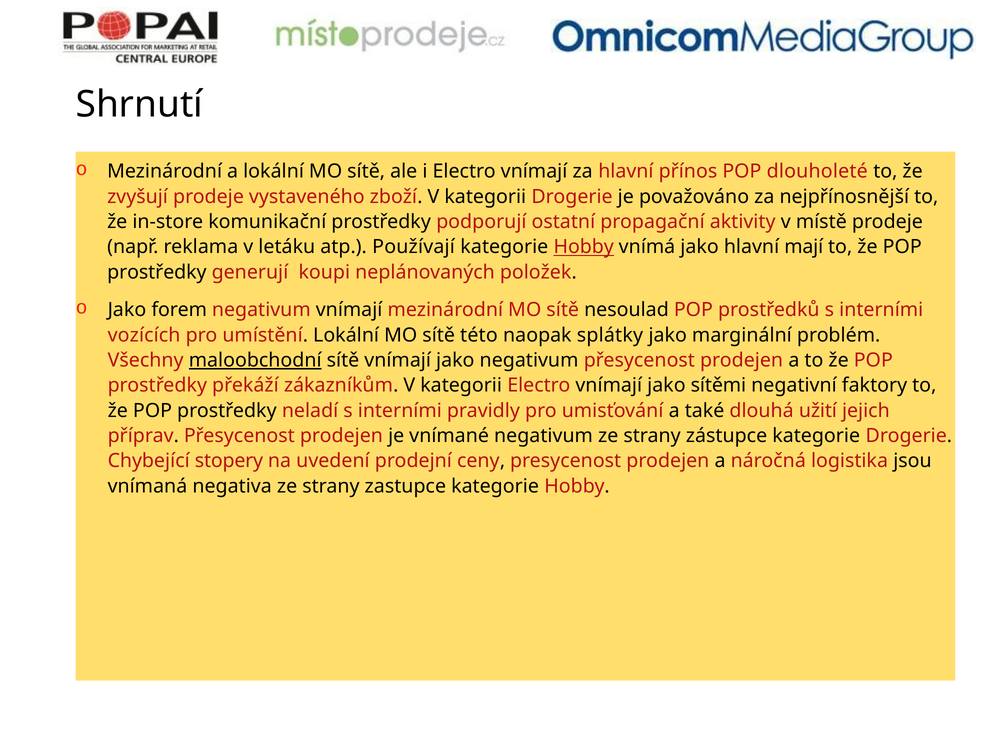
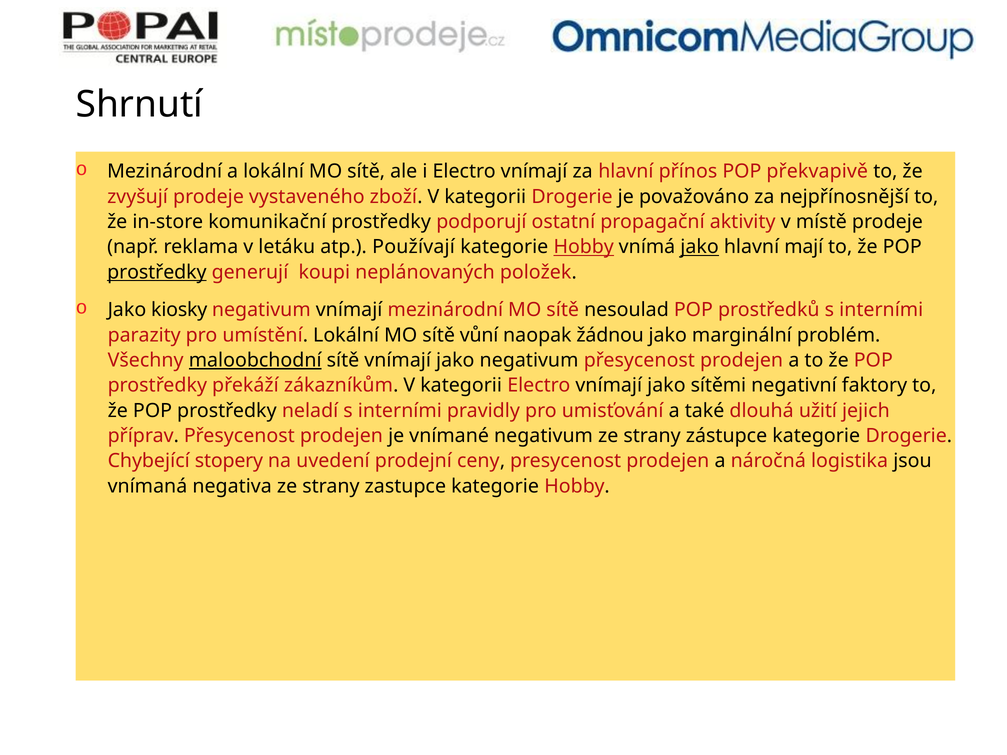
dlouholeté: dlouholeté -> překvapivě (817, 172)
jako underline: none -> present (700, 247)
prostředky underline: none -> present (157, 272)
forem: forem -> kiosky (179, 310)
vozících: vozících -> parazity (144, 335)
této: této -> vůní (479, 335)
splátky: splátky -> žádnou (610, 335)
